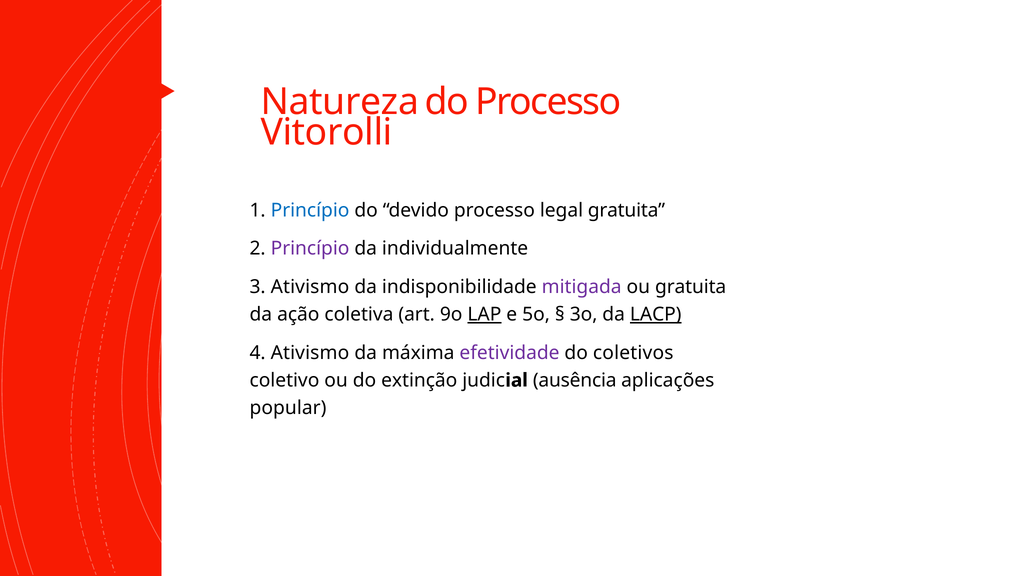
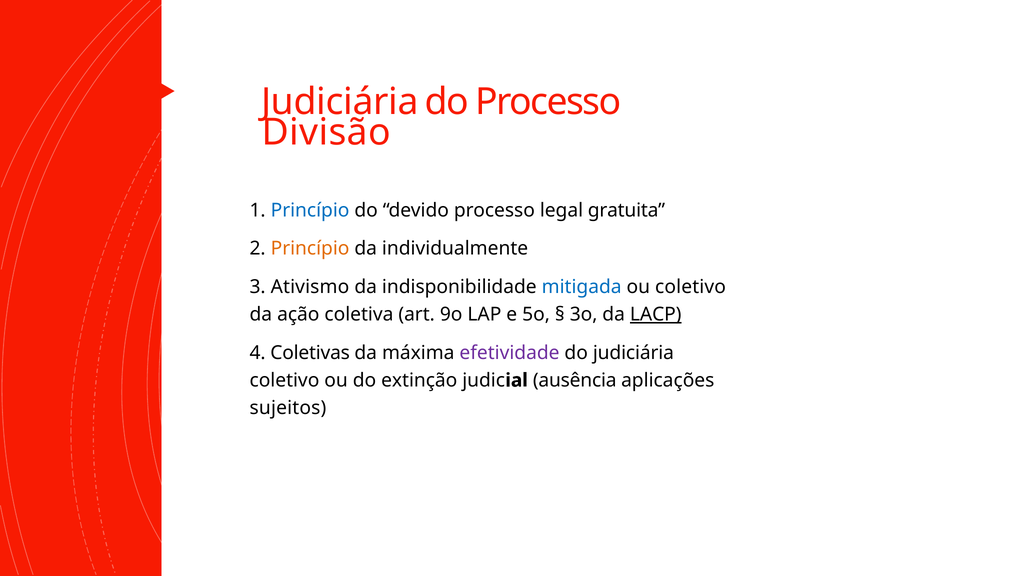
Natureza: Natureza -> Judiciária (340, 102)
Vitorolli: Vitorolli -> Divisão (326, 132)
Princípio colour: purple -> orange (310, 248)
mitigada colour: purple -> blue (582, 287)
ou gratuita: gratuita -> coletivo (691, 287)
LAP underline: present -> none (484, 314)
4 Ativismo: Ativismo -> Coletivas (310, 353)
do coletivos: coletivos -> judiciária (633, 353)
popular: popular -> sujeitos (288, 408)
